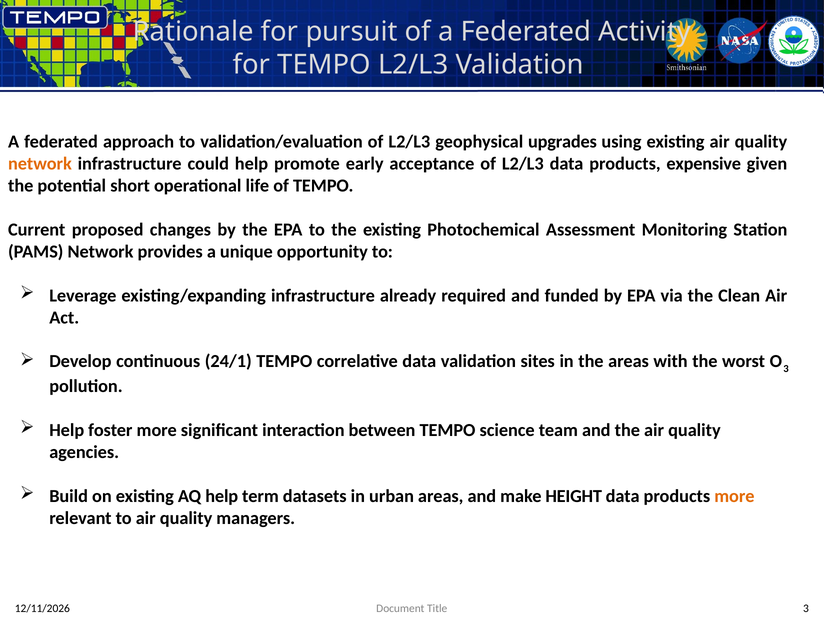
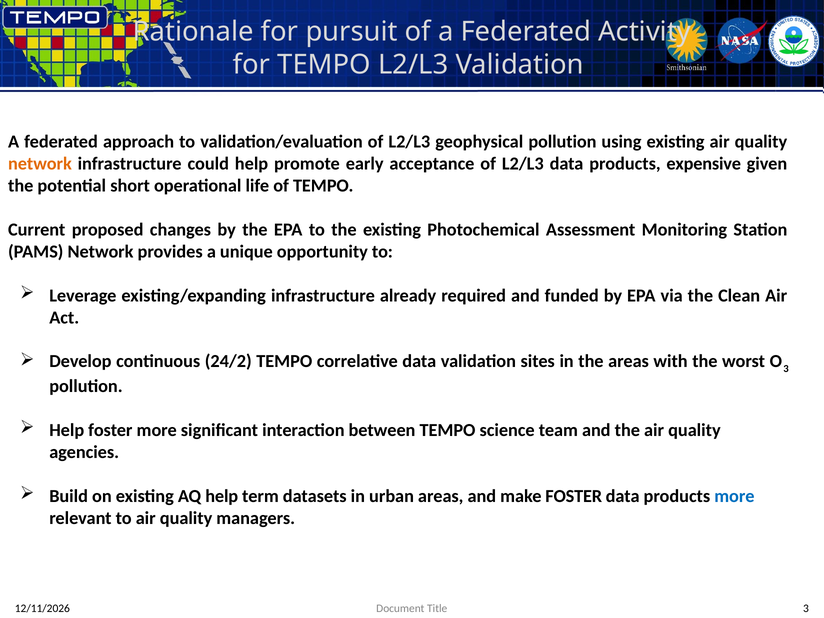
geophysical upgrades: upgrades -> pollution (562, 142)
24/1: 24/1 -> 24/2 (228, 361)
make HEIGHT: HEIGHT -> FOSTER (574, 496)
more colour: orange -> blue (734, 496)
